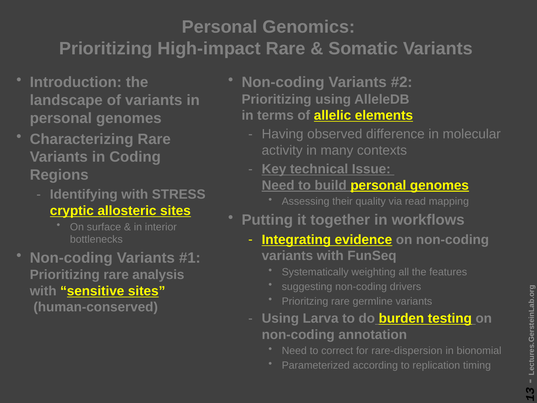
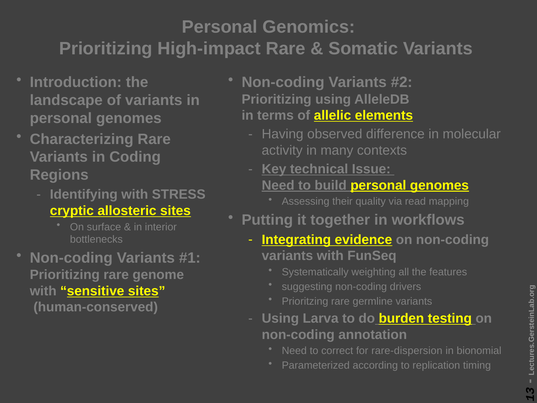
analysis: analysis -> genome (158, 275)
